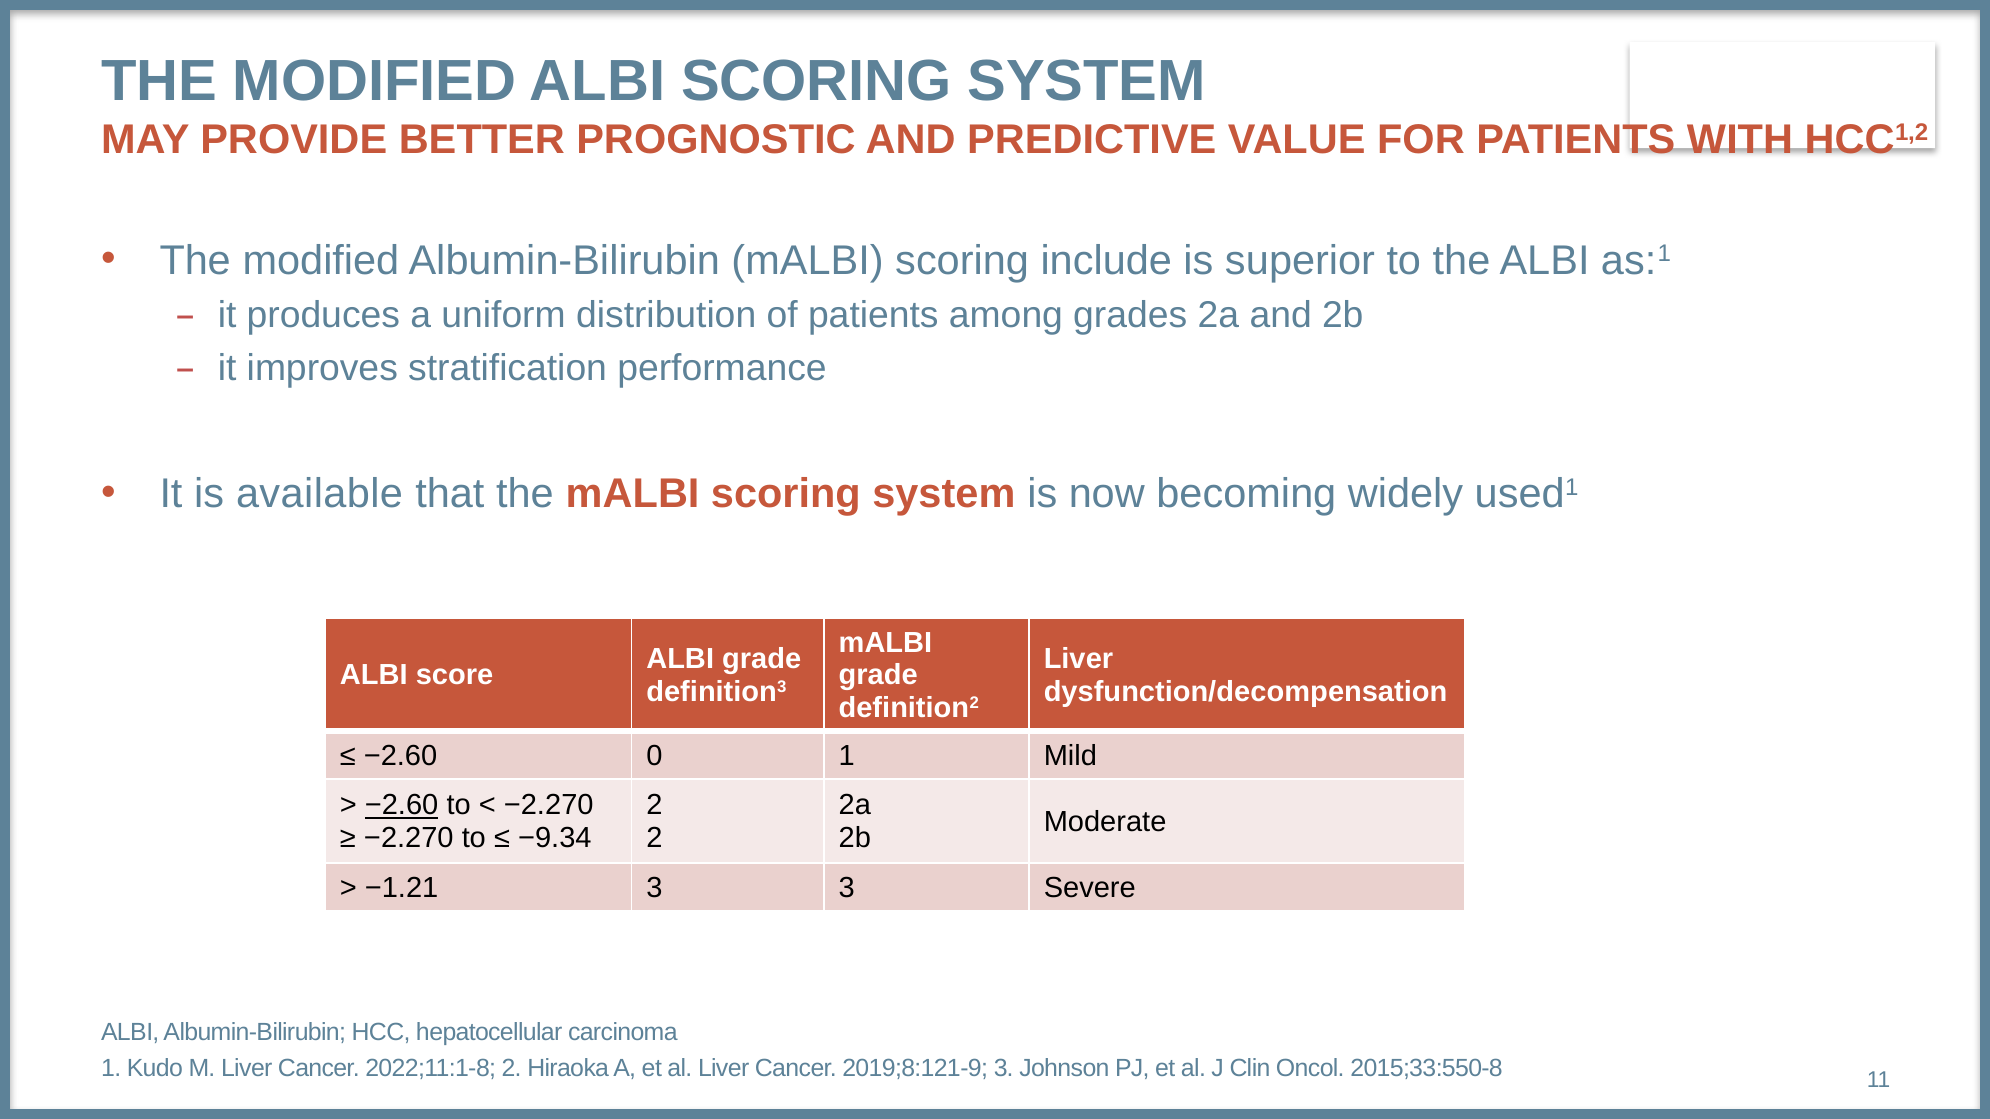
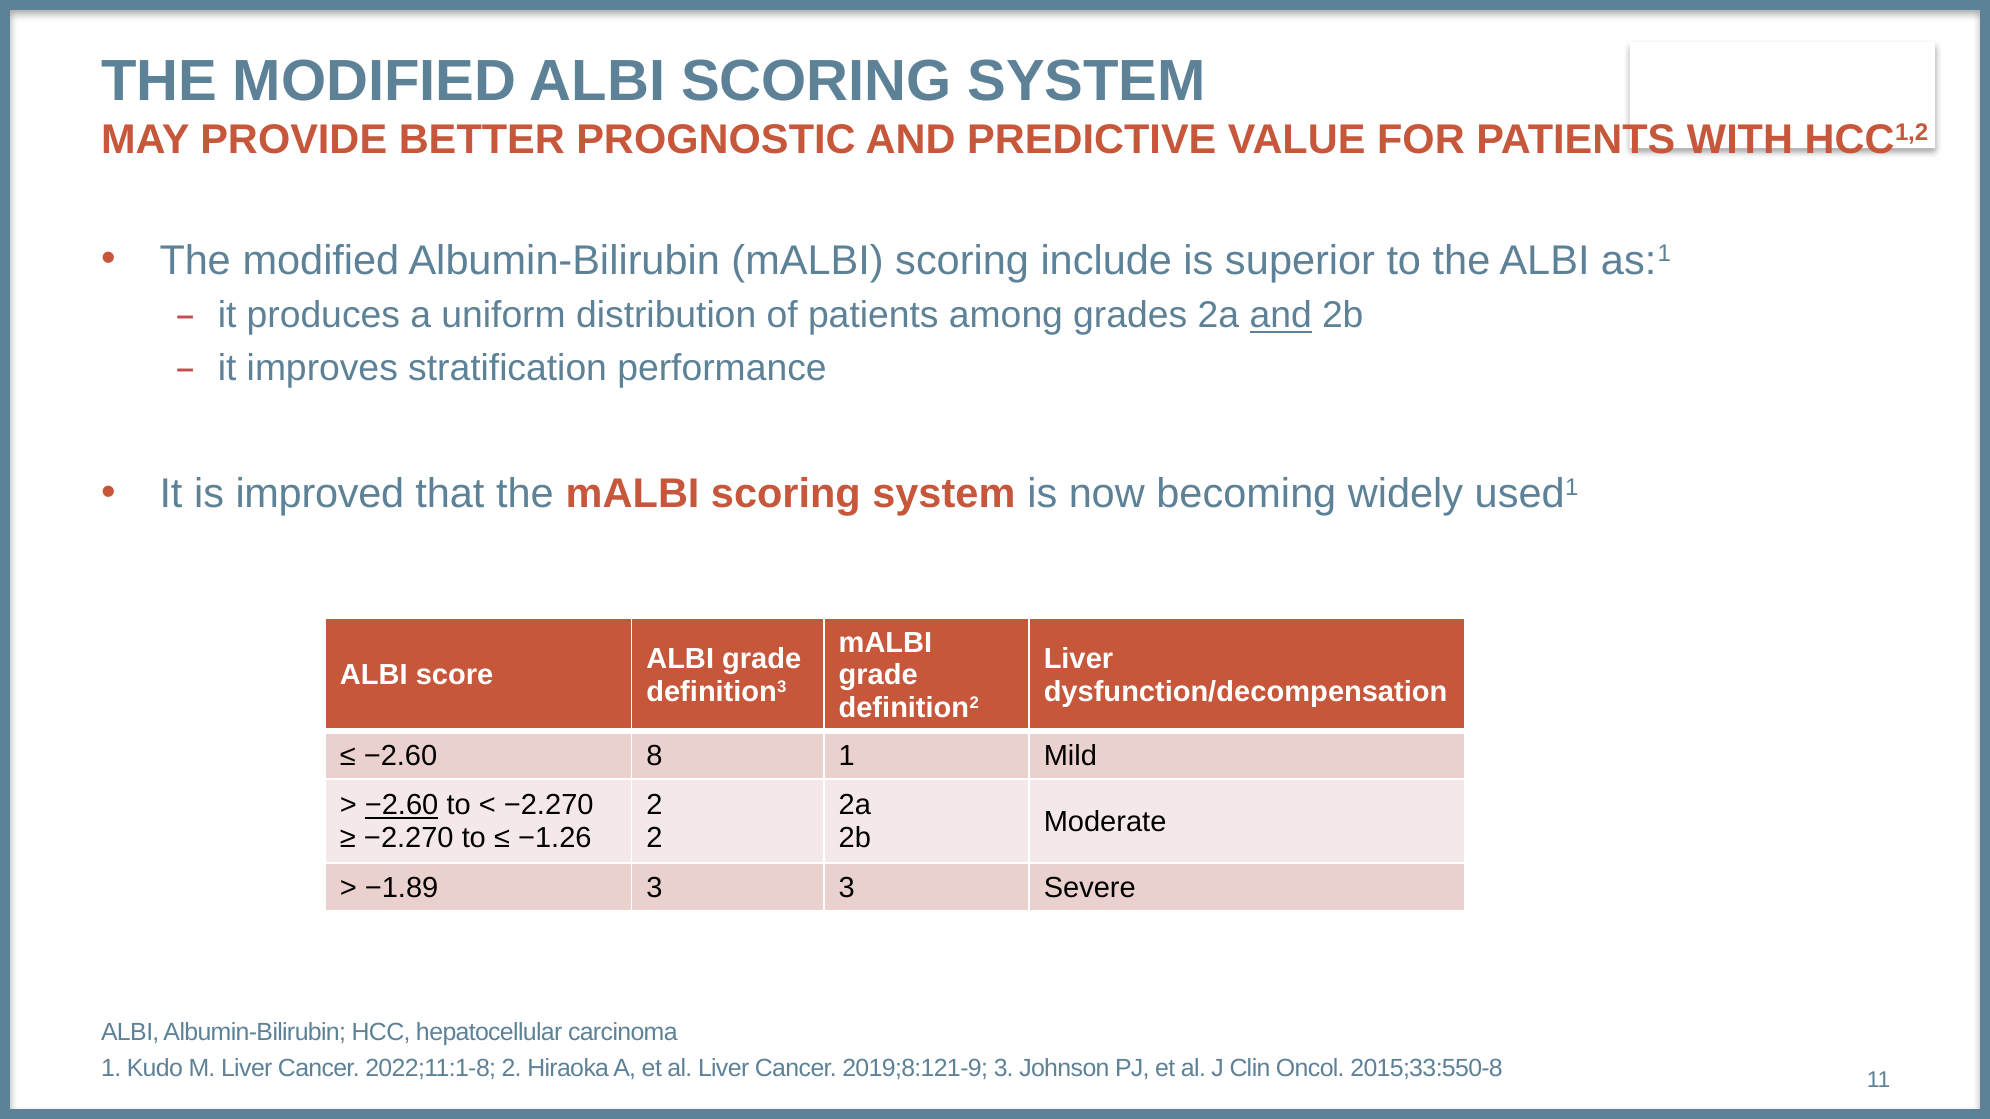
and underline: none -> present (1281, 316)
available: available -> improved (320, 494)
0: 0 -> 8 (654, 756)
−9.34: −9.34 -> −1.26 (555, 838)
−1.21: −1.21 -> −1.89 (402, 888)
